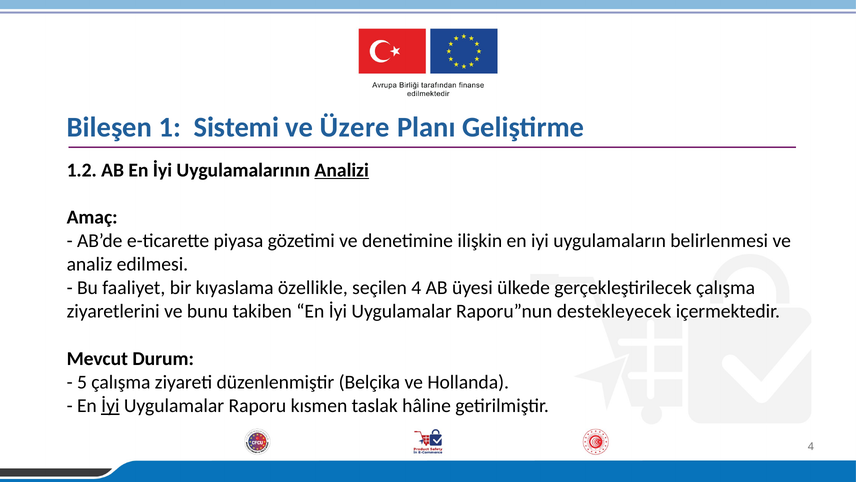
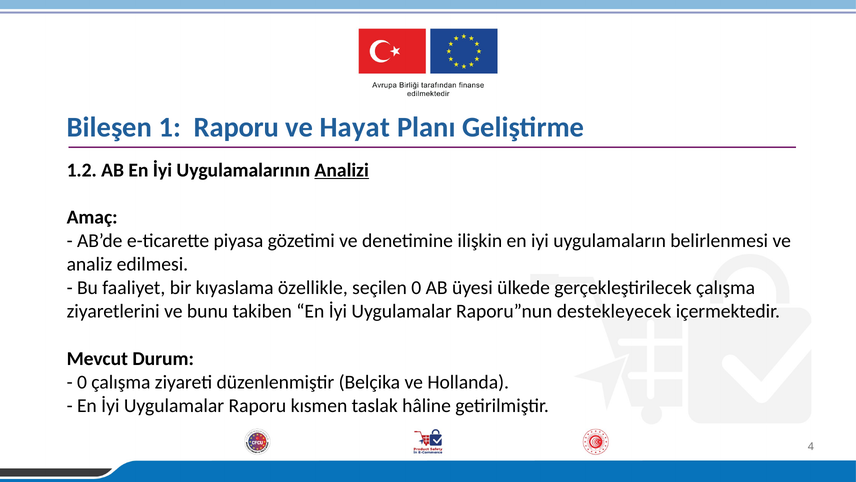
1 Sistemi: Sistemi -> Raporu (236, 127)
Üzere: Üzere -> Hayat (355, 127)
seçilen 4: 4 -> 0 (416, 288)
5: 5 -> 0 (82, 382)
İyi underline: present -> none (110, 405)
